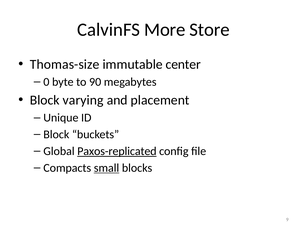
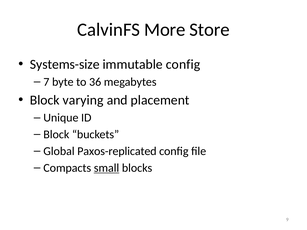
Thomas-size: Thomas-size -> Systems-size (65, 64)
immutable center: center -> config (183, 64)
0: 0 -> 7 (46, 82)
90: 90 -> 36 (95, 82)
Paxos-replicated underline: present -> none (117, 151)
